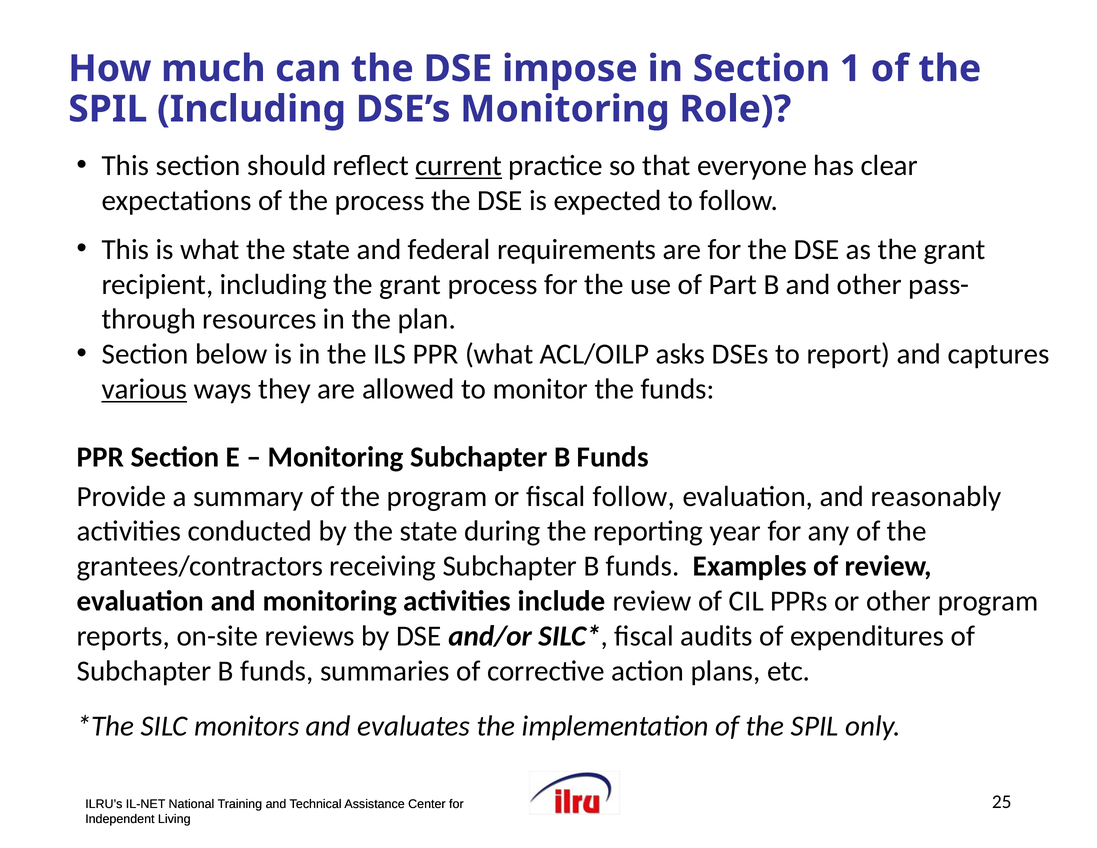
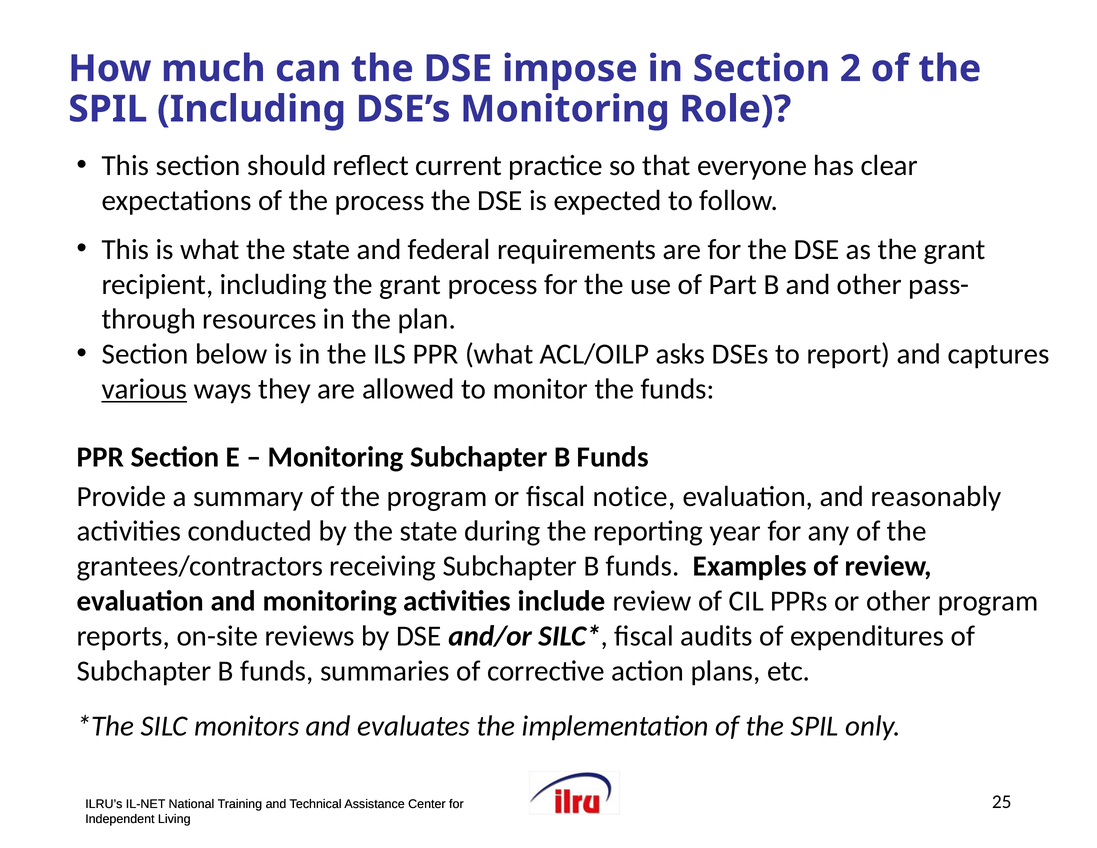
1: 1 -> 2 (850, 69)
current underline: present -> none (459, 166)
fiscal follow: follow -> notice (634, 496)
